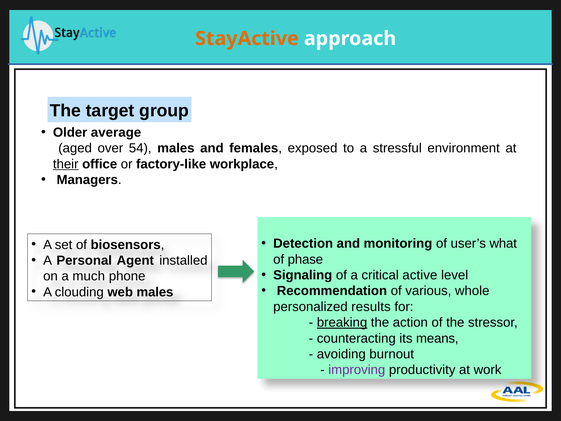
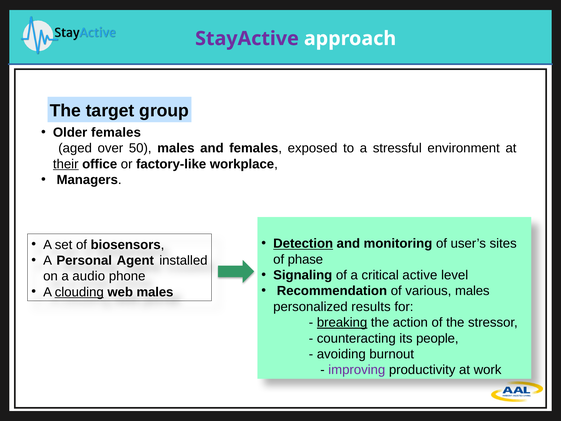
StayActive colour: orange -> purple (247, 39)
Older average: average -> females (116, 132)
54: 54 -> 50 (140, 148)
Detection underline: none -> present (303, 243)
what: what -> sites (503, 243)
much: much -> audio (89, 276)
various whole: whole -> males (472, 291)
clouding underline: none -> present (79, 292)
means: means -> people (437, 338)
